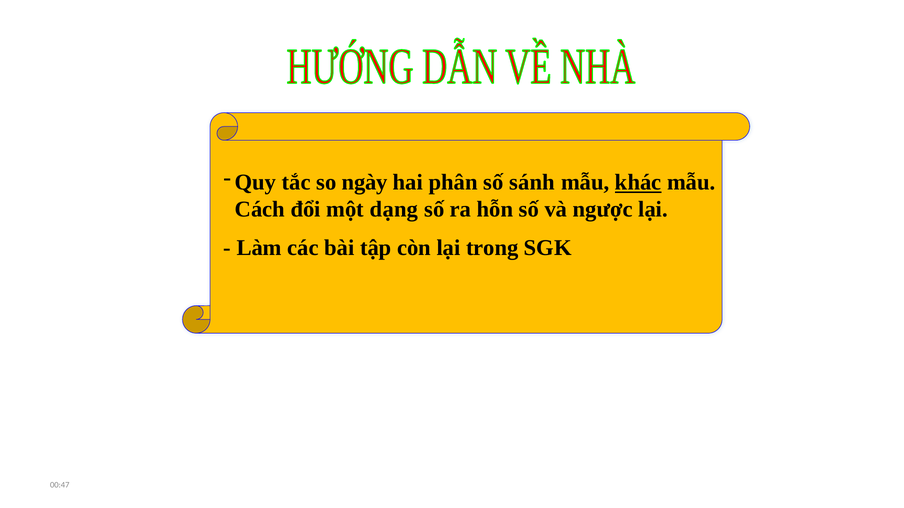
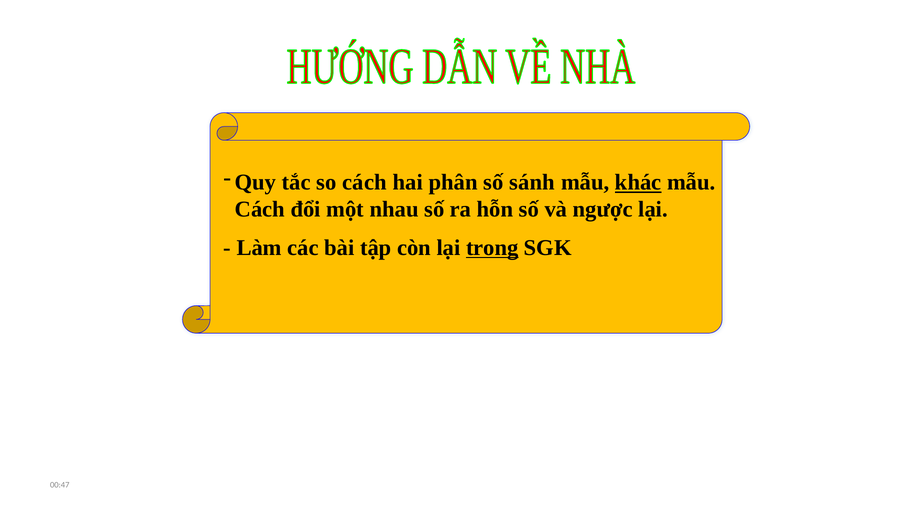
so ngày: ngày -> cách (365, 183)
dạng: dạng -> nhau (394, 210)
trong underline: none -> present (492, 248)
